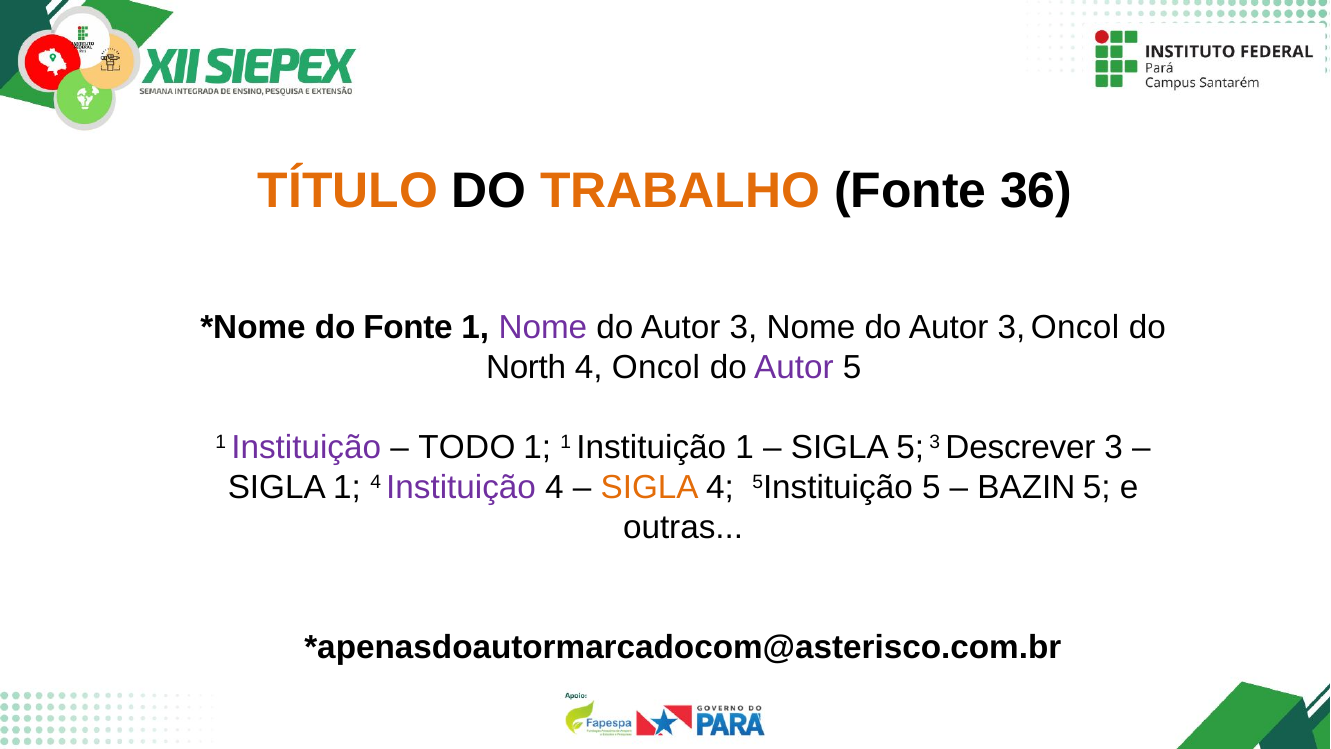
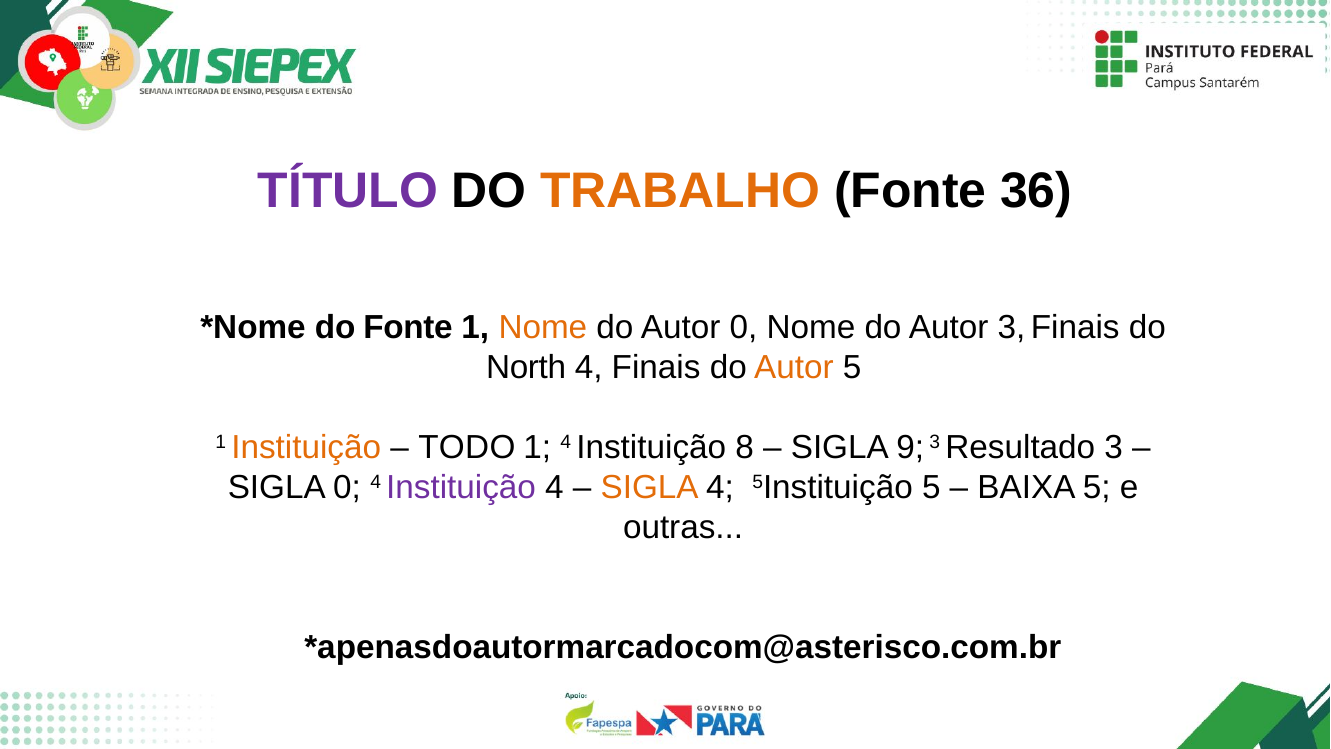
TÍTULO colour: orange -> purple (348, 191)
Nome colour: purple -> orange (543, 327)
3: 3 -> 0 (743, 327)
3 Oncol: Oncol -> Finais (1075, 327)
4 Oncol: Oncol -> Finais (656, 367)
Autor colour: purple -> orange (794, 367)
Instituição colour: purple -> orange (306, 447)
1 1: 1 -> 4 (566, 442)
Instituição 1: 1 -> 8 (745, 447)
SIGLA 5: 5 -> 9 (910, 447)
Descrever: Descrever -> Resultado (1020, 447)
SIGLA 1: 1 -> 0 (347, 487)
BAZIN: BAZIN -> BAIXA (1026, 487)
